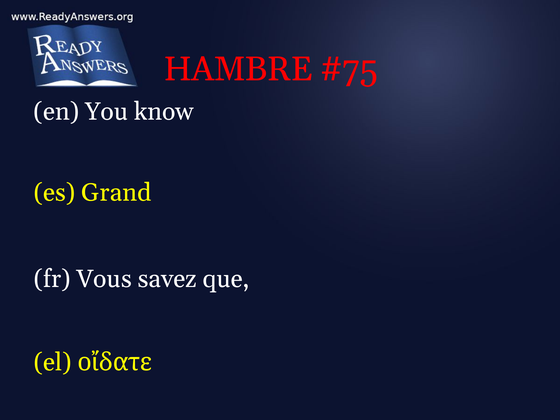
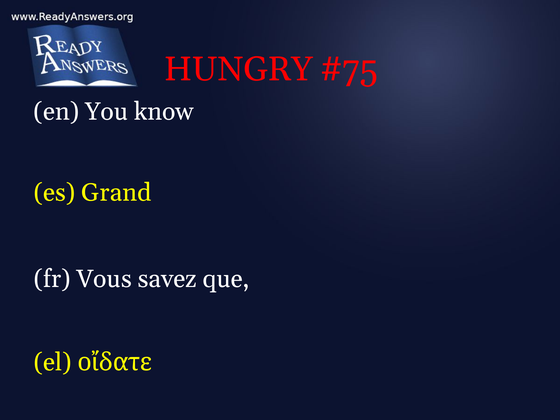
HAMBRE: HAMBRE -> HUNGRY (238, 69)
